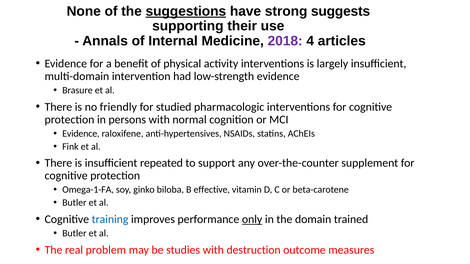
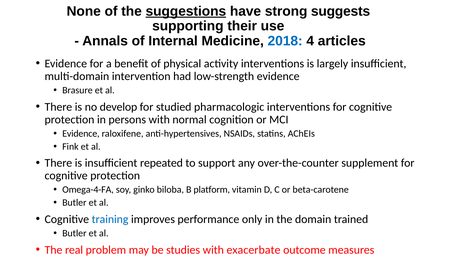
2018 colour: purple -> blue (285, 41)
friendly: friendly -> develop (118, 107)
Omega-1-FA: Omega-1-FA -> Omega-4-FA (88, 190)
effective: effective -> platform (212, 190)
only underline: present -> none (252, 220)
destruction: destruction -> exacerbate (253, 250)
